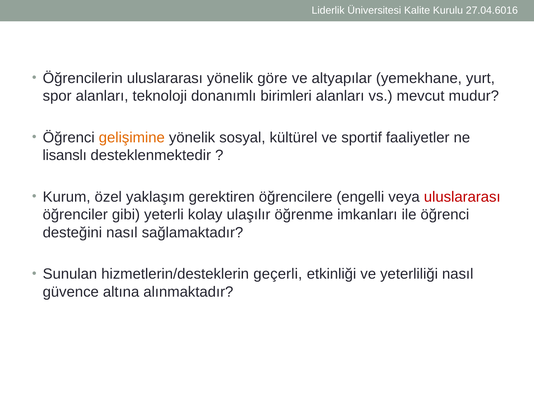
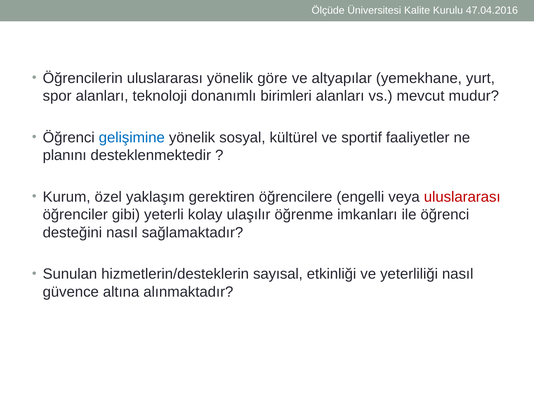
Liderlik: Liderlik -> Ölçüde (328, 10)
27.04.6016: 27.04.6016 -> 47.04.2016 (492, 10)
gelişimine colour: orange -> blue (132, 138)
lisanslı: lisanslı -> planını (65, 156)
geçerli: geçerli -> sayısal (278, 274)
